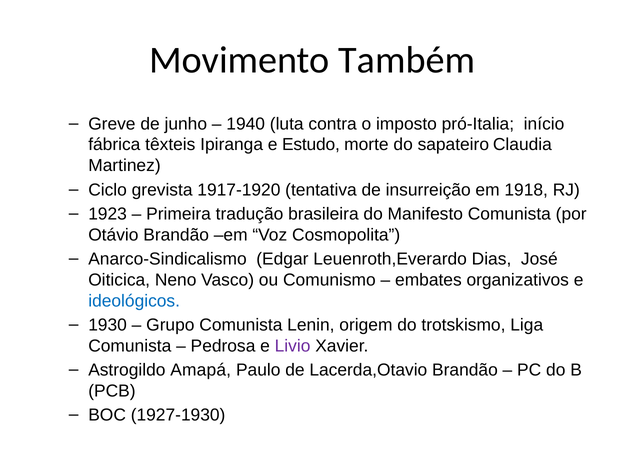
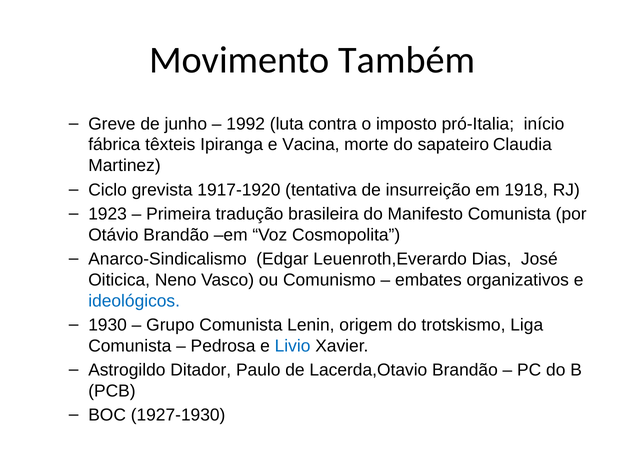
1940: 1940 -> 1992 (246, 124)
Estudo: Estudo -> Vacina (311, 145)
Livio colour: purple -> blue (293, 346)
Amapá: Amapá -> Ditador (201, 371)
